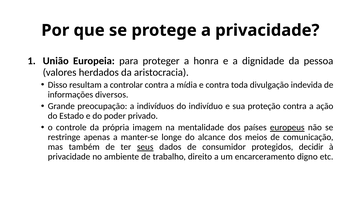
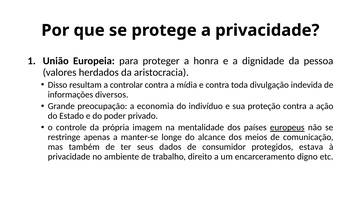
indivíduos: indivíduos -> economia (155, 106)
seus underline: present -> none (145, 147)
decidir: decidir -> estava (311, 147)
